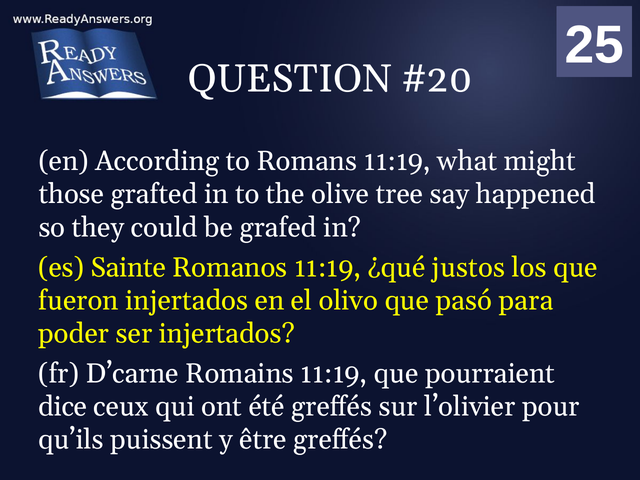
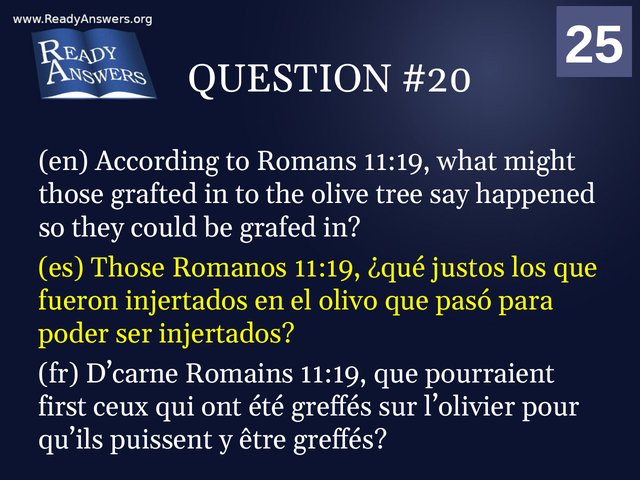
es Sainte: Sainte -> Those (128, 267)
dice: dice -> first (63, 407)
